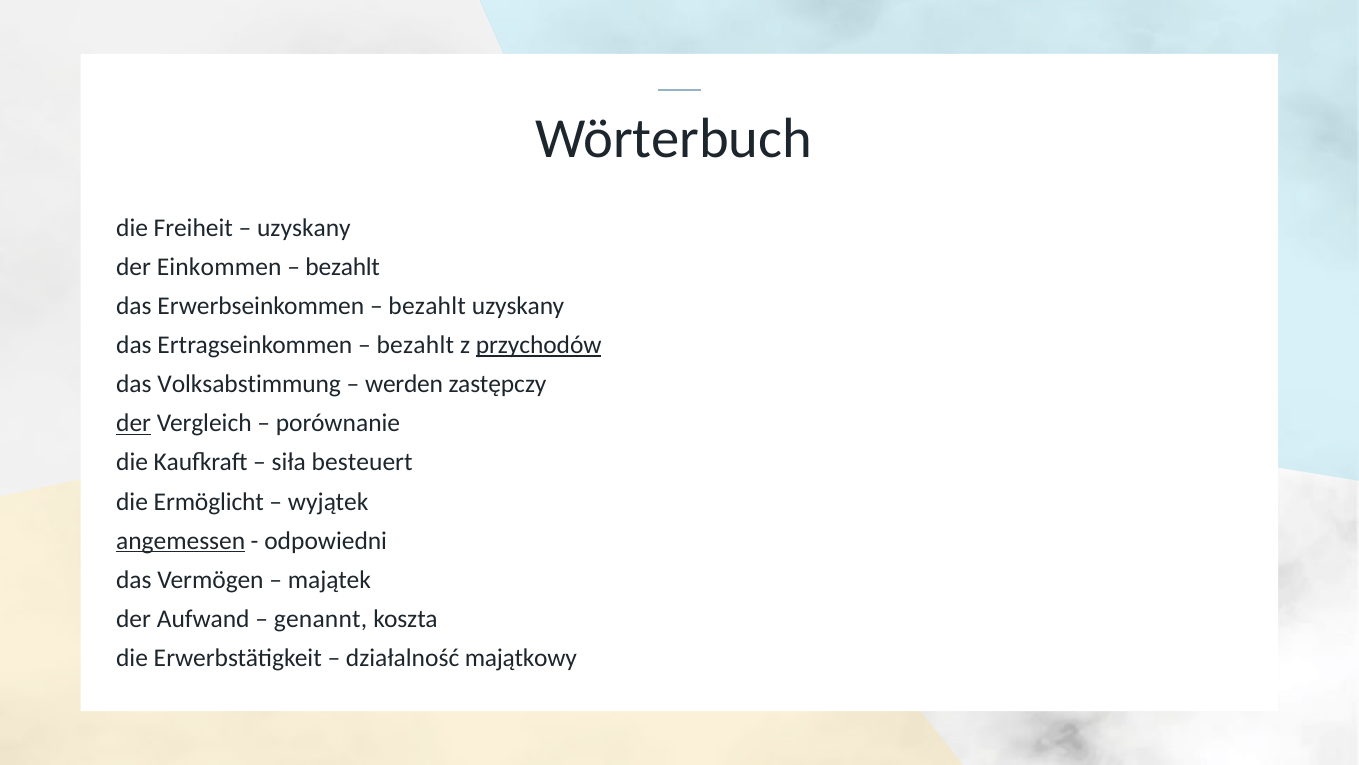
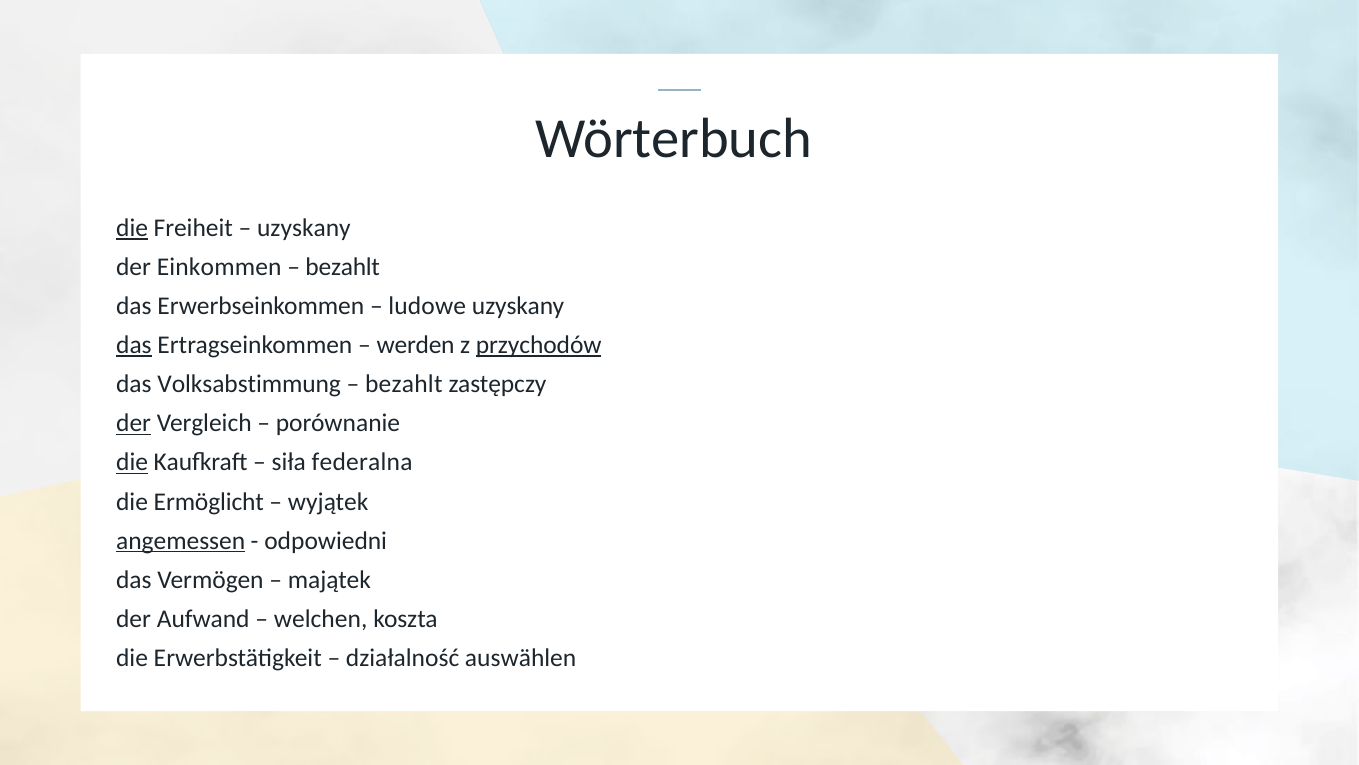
die underline: none -> present (132, 228)
bezahlt: bezahlt -> ludowe (427, 306)
das underline: none -> present (134, 345)
bezahlt: bezahlt -> werden (416, 345)
werden: werden -> bezahlt (404, 384)
die underline: none -> present (132, 462)
besteuert: besteuert -> federalna (362, 462)
genannt: genannt -> welchen (321, 619)
majątkowy: majątkowy -> auswählen (521, 658)
